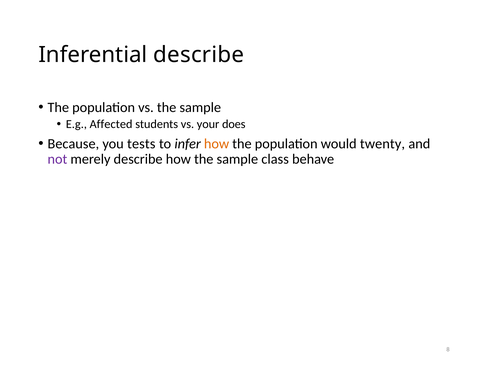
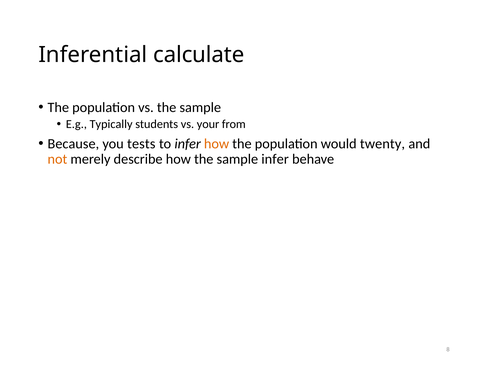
Inferential describe: describe -> calculate (199, 55)
Affected: Affected -> Typically (111, 124)
does: does -> from (234, 124)
not colour: purple -> orange (57, 159)
sample class: class -> infer (275, 159)
